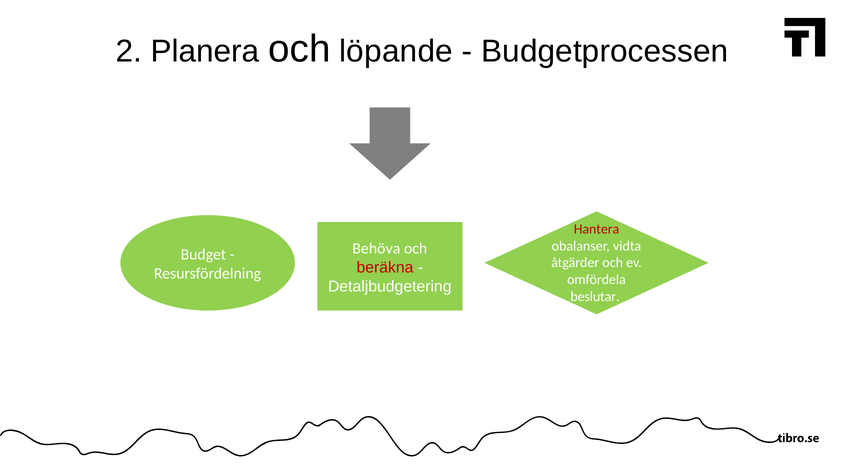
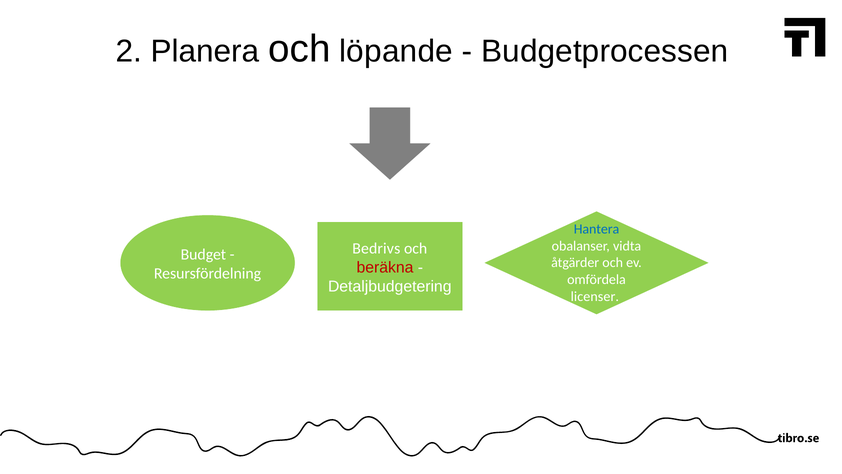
Hantera colour: red -> blue (597, 229)
Behöva: Behöva -> Bedrivs (376, 248)
beslutar: beslutar -> licenser (595, 296)
